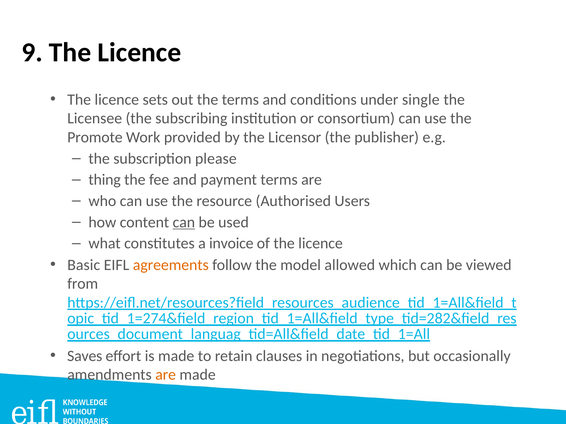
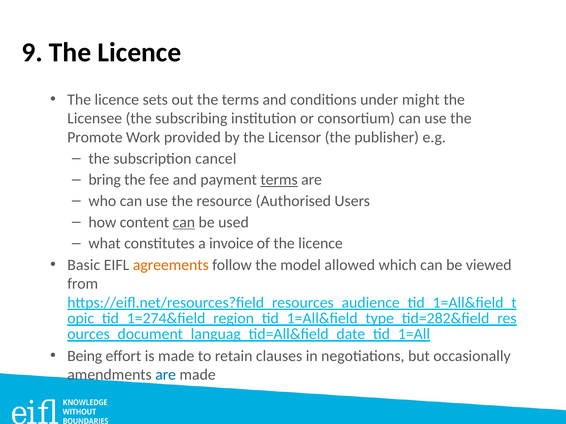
single: single -> might (421, 100)
please: please -> cancel (216, 159)
thing: thing -> bring (105, 180)
terms underline: none -> present (279, 180)
Saves: Saves -> Being (85, 356)
are colour: orange -> blue (166, 375)
